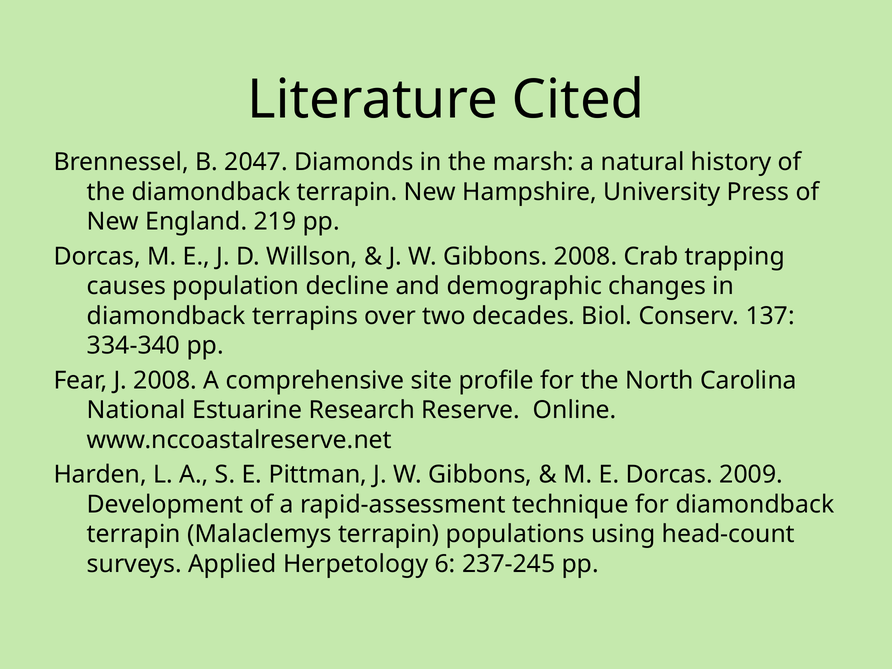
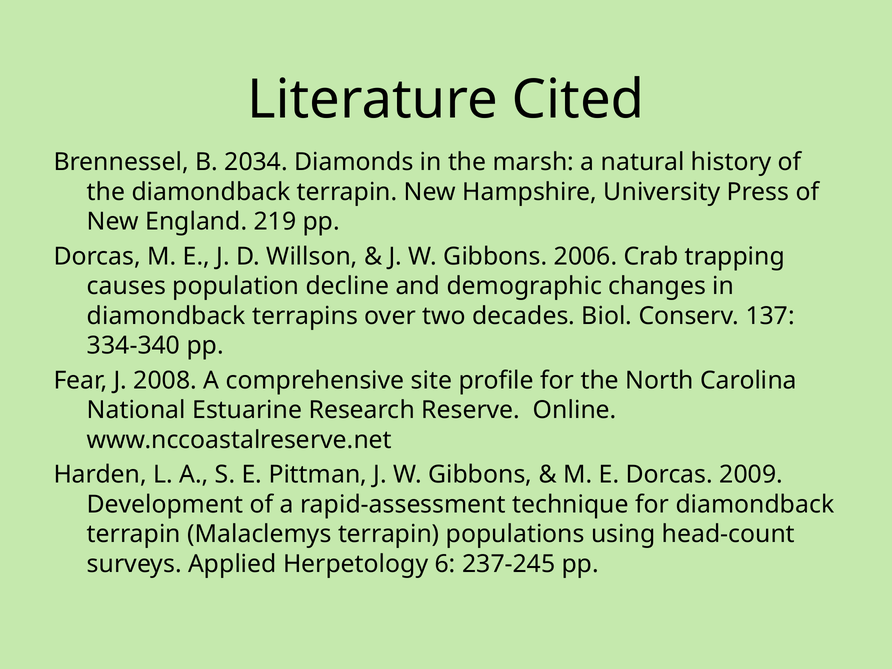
2047: 2047 -> 2034 (256, 162)
Gibbons 2008: 2008 -> 2006 (586, 257)
